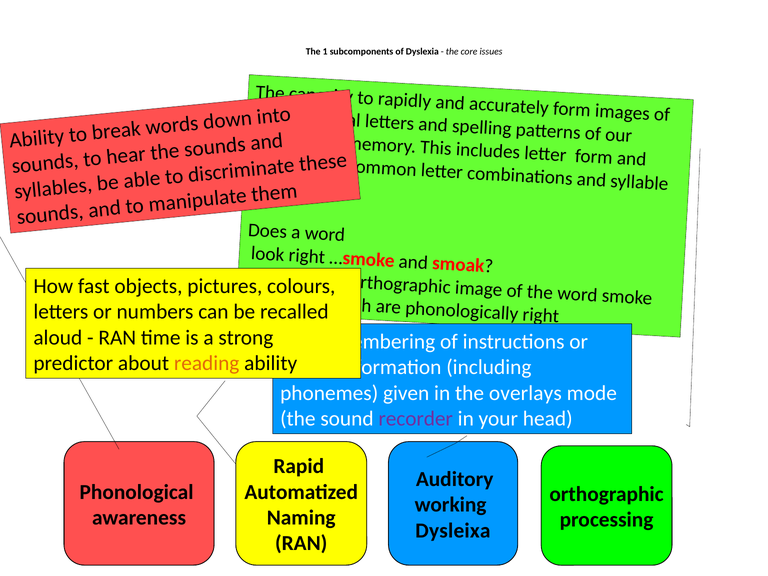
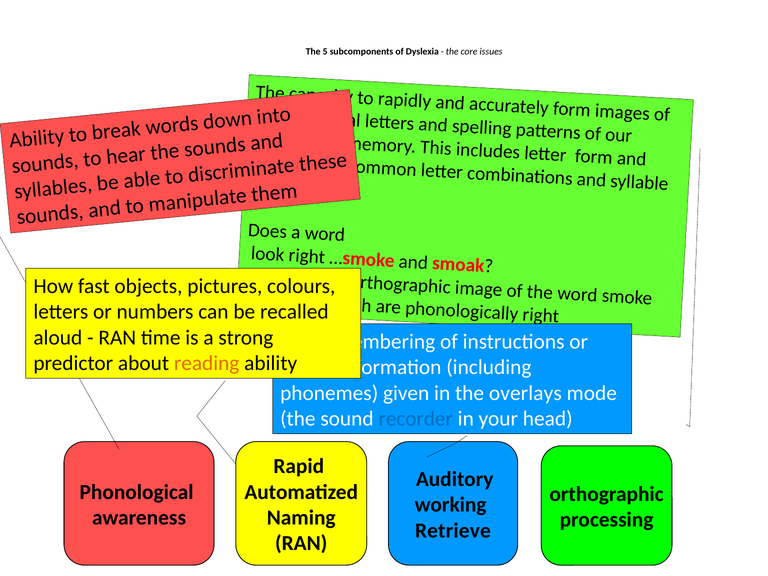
1: 1 -> 5 (325, 52)
recorder colour: purple -> blue (416, 419)
Dysleixa: Dysleixa -> Retrieve (453, 530)
